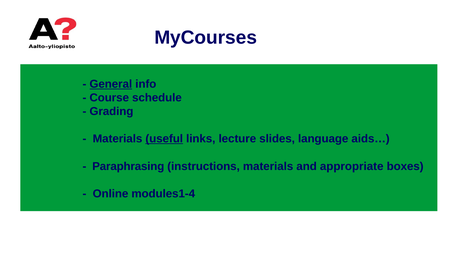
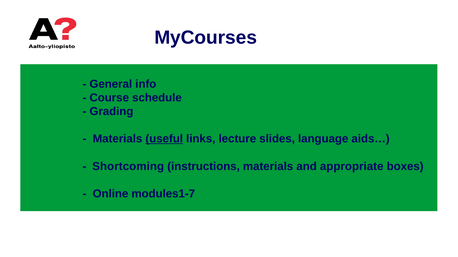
General underline: present -> none (111, 84)
Paraphrasing: Paraphrasing -> Shortcoming (128, 167)
modules1-4: modules1-4 -> modules1-7 (163, 194)
